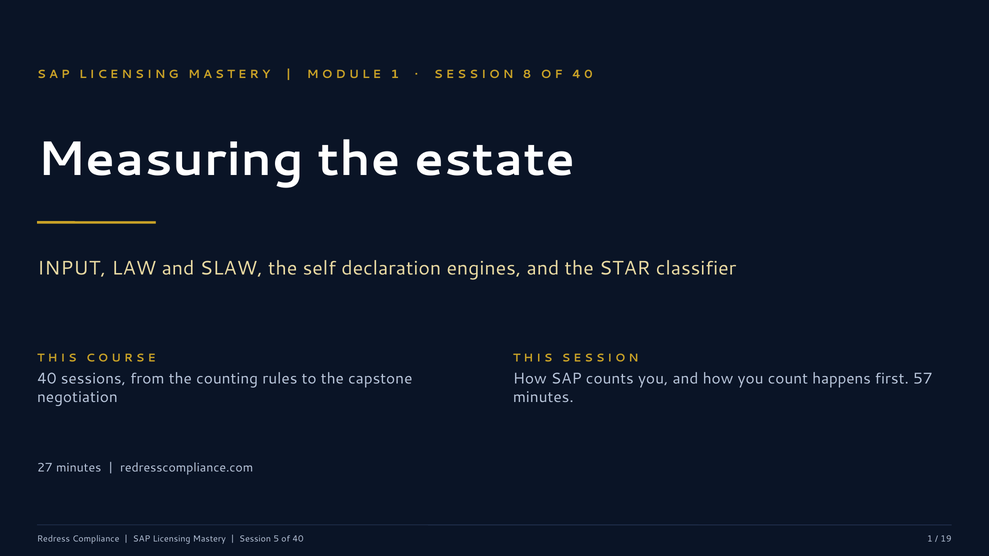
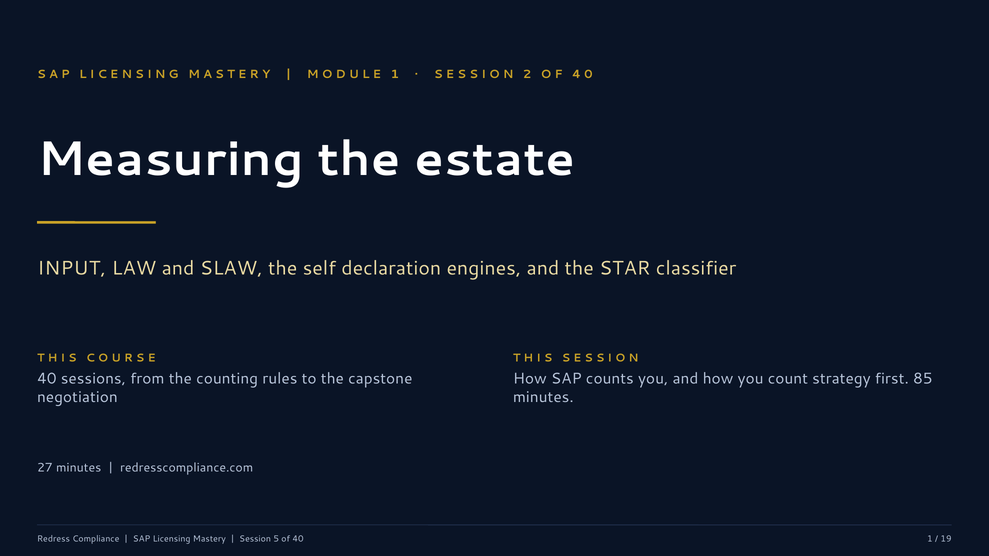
8: 8 -> 2 (527, 74)
happens: happens -> strategy (841, 379)
57: 57 -> 85 (923, 379)
